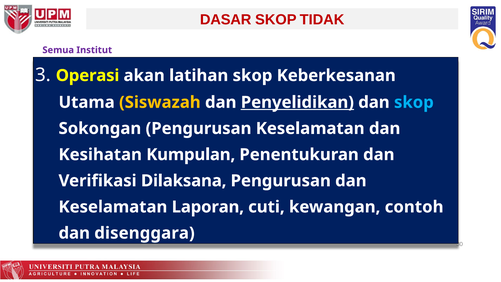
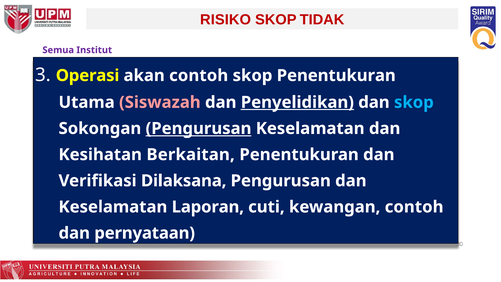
DASAR: DASAR -> RISIKO (226, 20)
akan latihan: latihan -> contoh (199, 75)
skop Keberkesanan: Keberkesanan -> Penentukuran (336, 75)
Siswazah colour: yellow -> pink (160, 102)
Pengurusan underline: none -> present (199, 128)
Kumpulan: Kumpulan -> Berkaitan (191, 155)
disenggara: disenggara -> pernyataan (145, 233)
